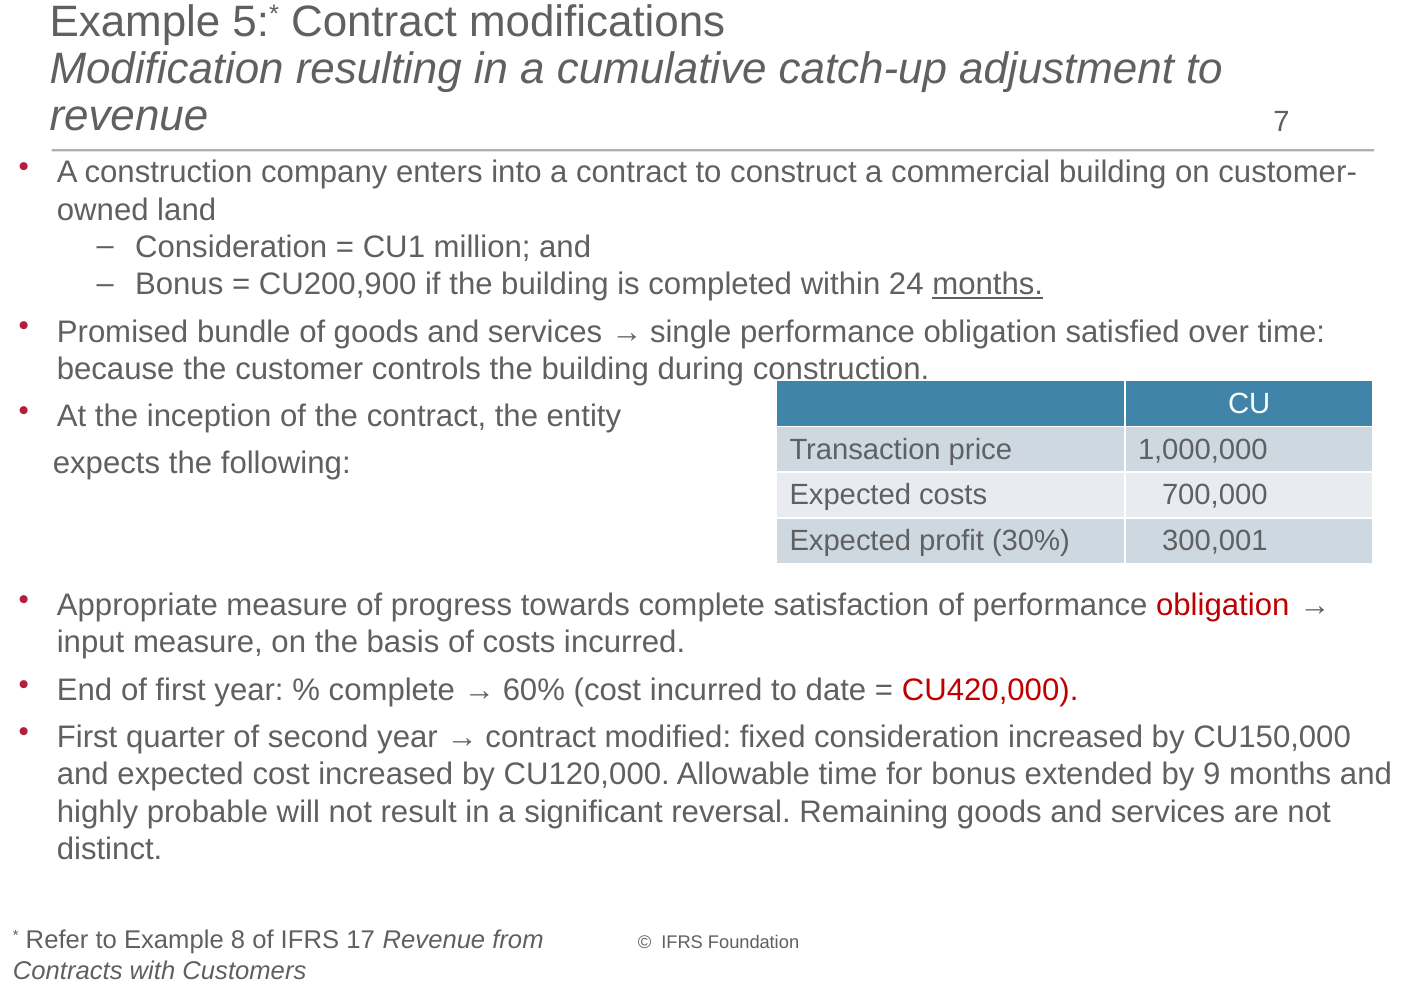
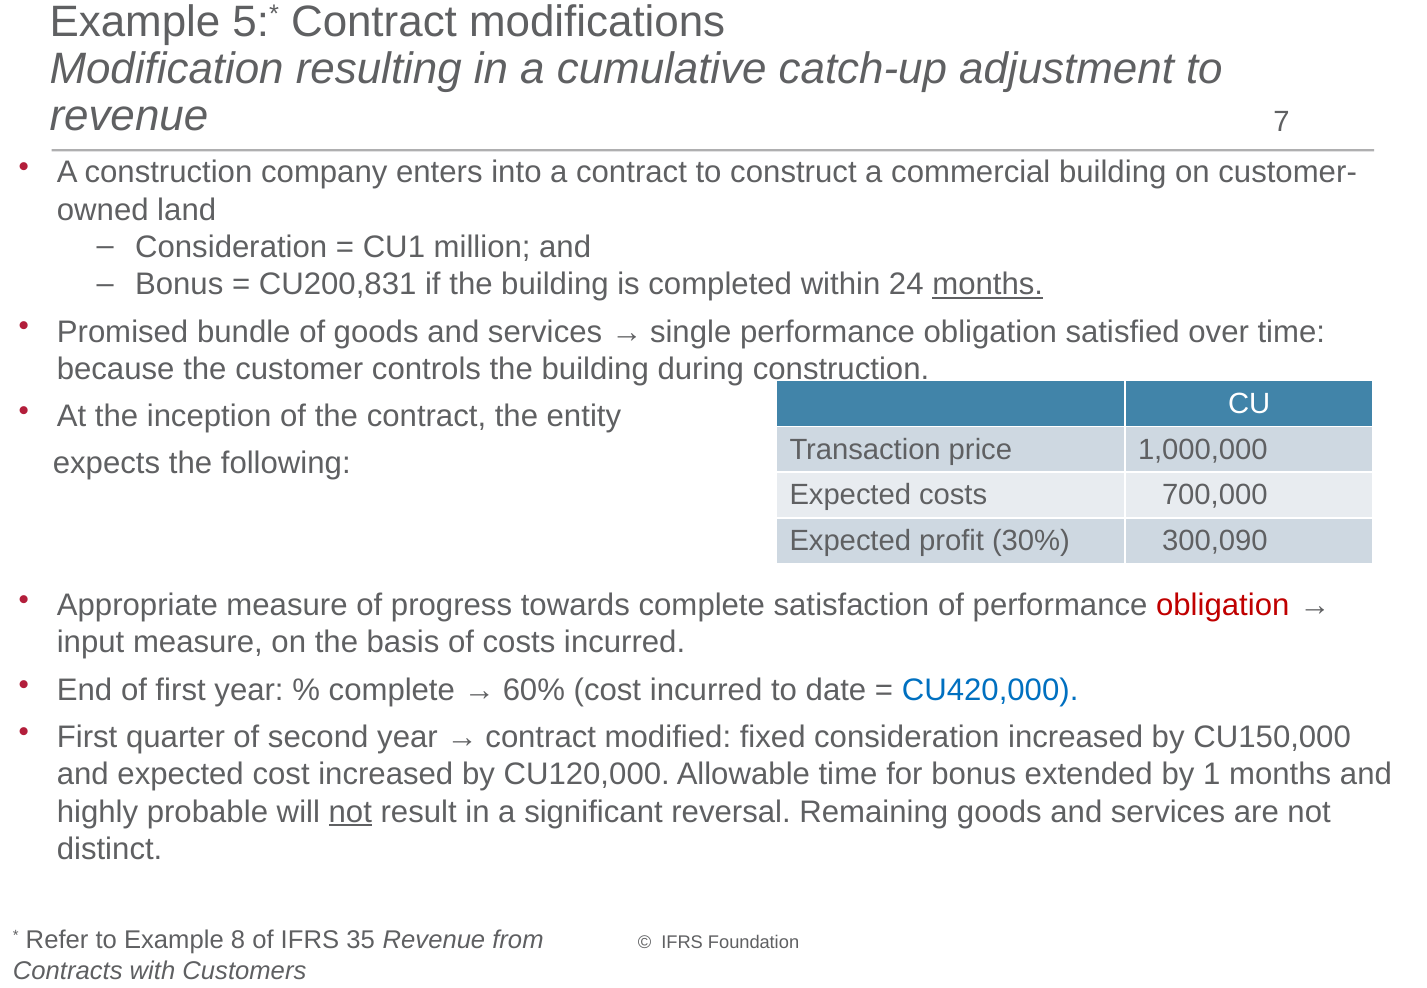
CU200,900: CU200,900 -> CU200,831 (338, 284)
300,001: 300,001 -> 300,090 (1215, 541)
CU420,000 colour: red -> blue (990, 690)
9: 9 -> 1 (1212, 774)
not underline: none -> present (350, 812)
17: 17 -> 35 (361, 940)
